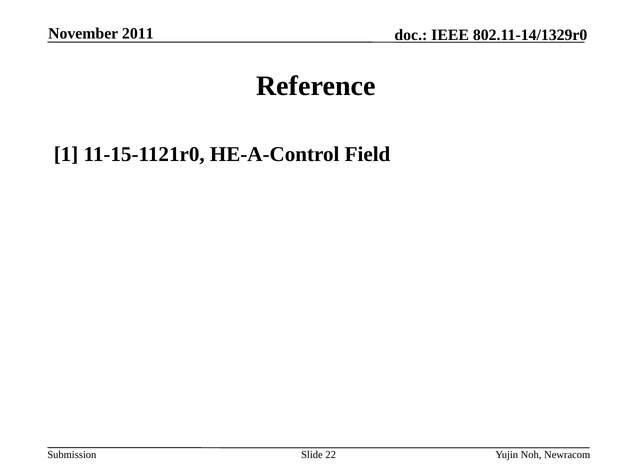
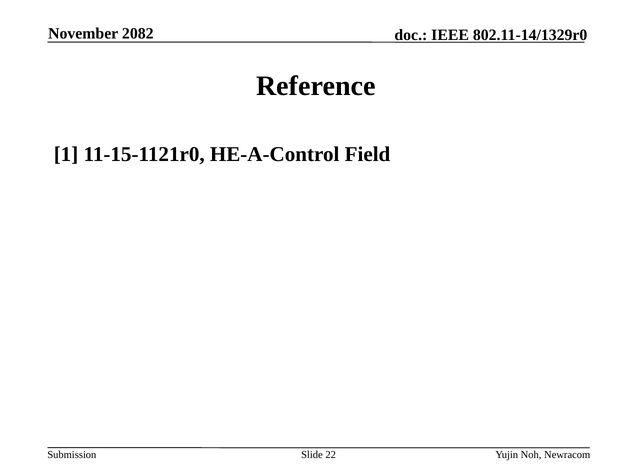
2011: 2011 -> 2082 (138, 34)
